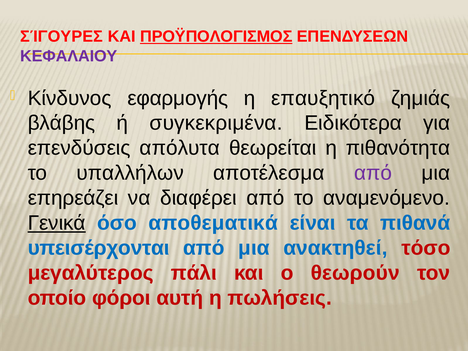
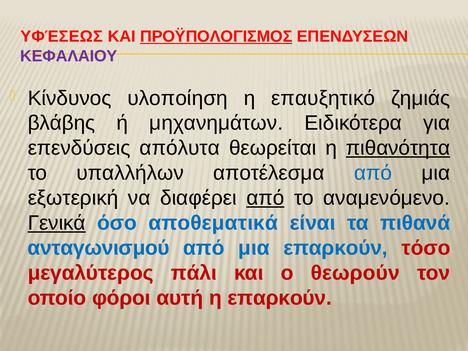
ΣΊΓΟΥΡΕΣ: ΣΊΓΟΥΡΕΣ -> ΥΦΈΣΕΩΣ (62, 37)
εφαρμογής: εφαρμογής -> υλοποίηση (178, 98)
συγκεκριμένα: συγκεκριμένα -> μηχανημάτων (216, 123)
πιθανότητα underline: none -> present (398, 148)
από colour: purple -> blue (373, 173)
επηρεάζει: επηρεάζει -> εξωτερική (73, 198)
από underline: none -> present (265, 198)
υπεισέρχονται: υπεισέρχονται -> ανταγωνισμού (99, 248)
μια ανακτηθεί: ανακτηθεί -> επαρκούν (336, 248)
η πωλήσεις: πωλήσεις -> επαρκούν (280, 298)
